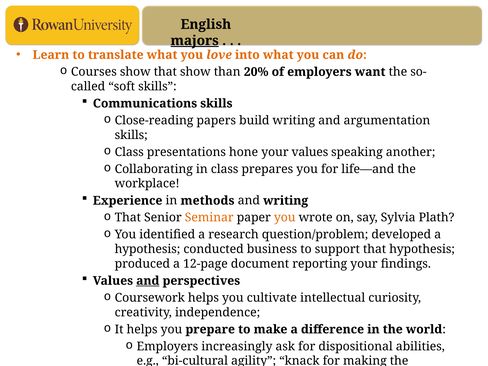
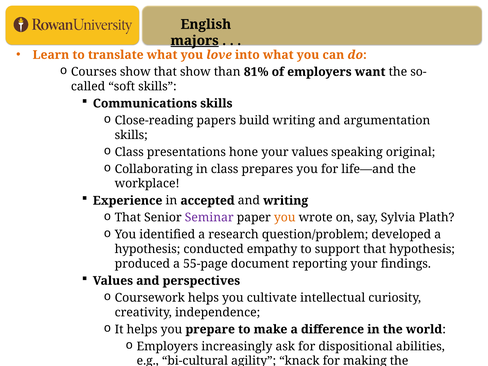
20%: 20% -> 81% (256, 72)
another: another -> original (411, 152)
methods: methods -> accepted (208, 201)
Seminar colour: orange -> purple (209, 218)
business: business -> empathy (272, 249)
12-page: 12-page -> 55-page (205, 264)
and underline: present -> none (148, 281)
